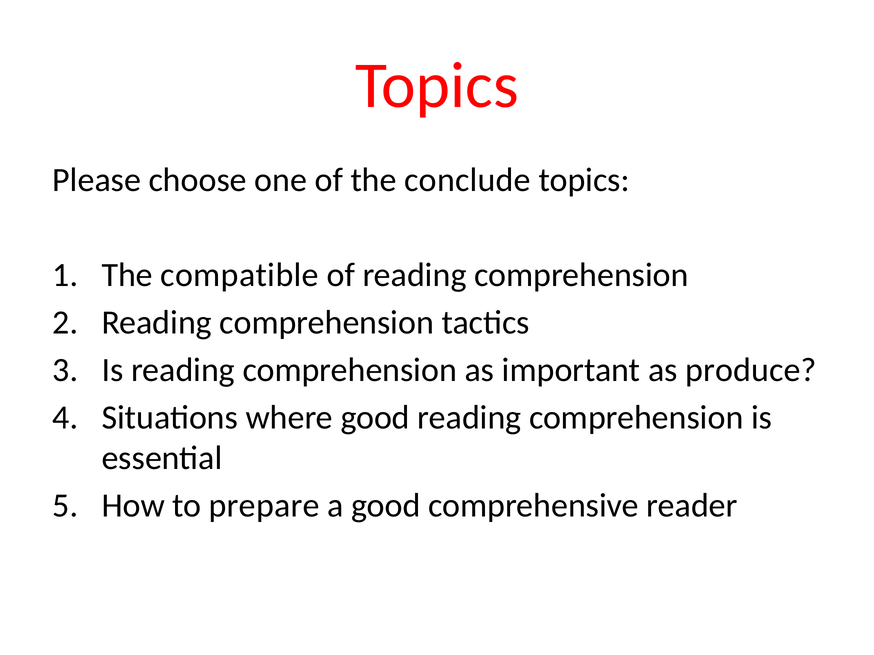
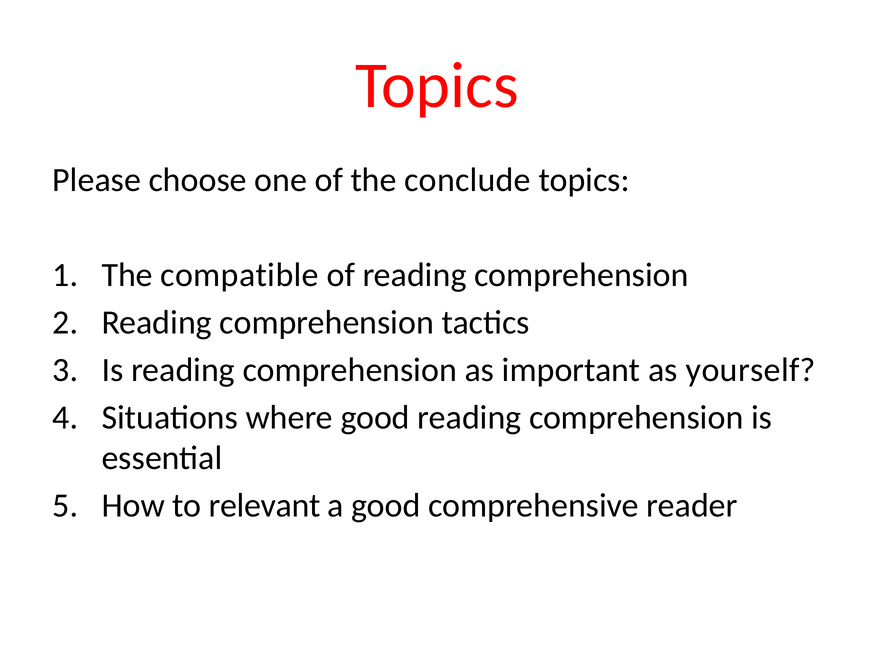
produce: produce -> yourself (751, 370)
prepare: prepare -> relevant (264, 506)
